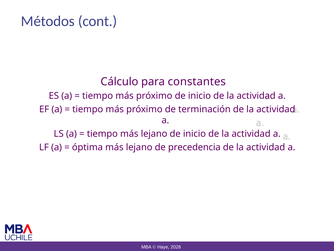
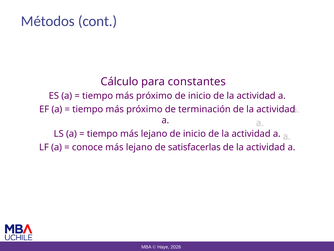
óptima: óptima -> conoce (87, 147)
precedencia: precedencia -> satisfacerlas (194, 147)
